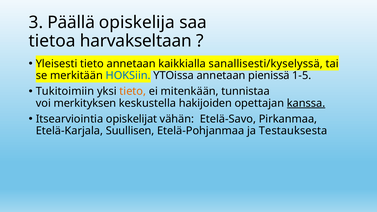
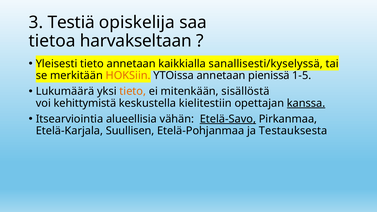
Päällä: Päällä -> Testiä (71, 22)
HOKSiin colour: blue -> orange (128, 76)
Tukitoimiin: Tukitoimiin -> Lukumäärä (65, 91)
tunnistaa: tunnistaa -> sisällöstä (246, 91)
merkityksen: merkityksen -> kehittymistä (85, 103)
hakijoiden: hakijoiden -> kielitestiin (205, 103)
opiskelijat: opiskelijat -> alueellisia (131, 119)
Etelä-Savo underline: none -> present (228, 119)
